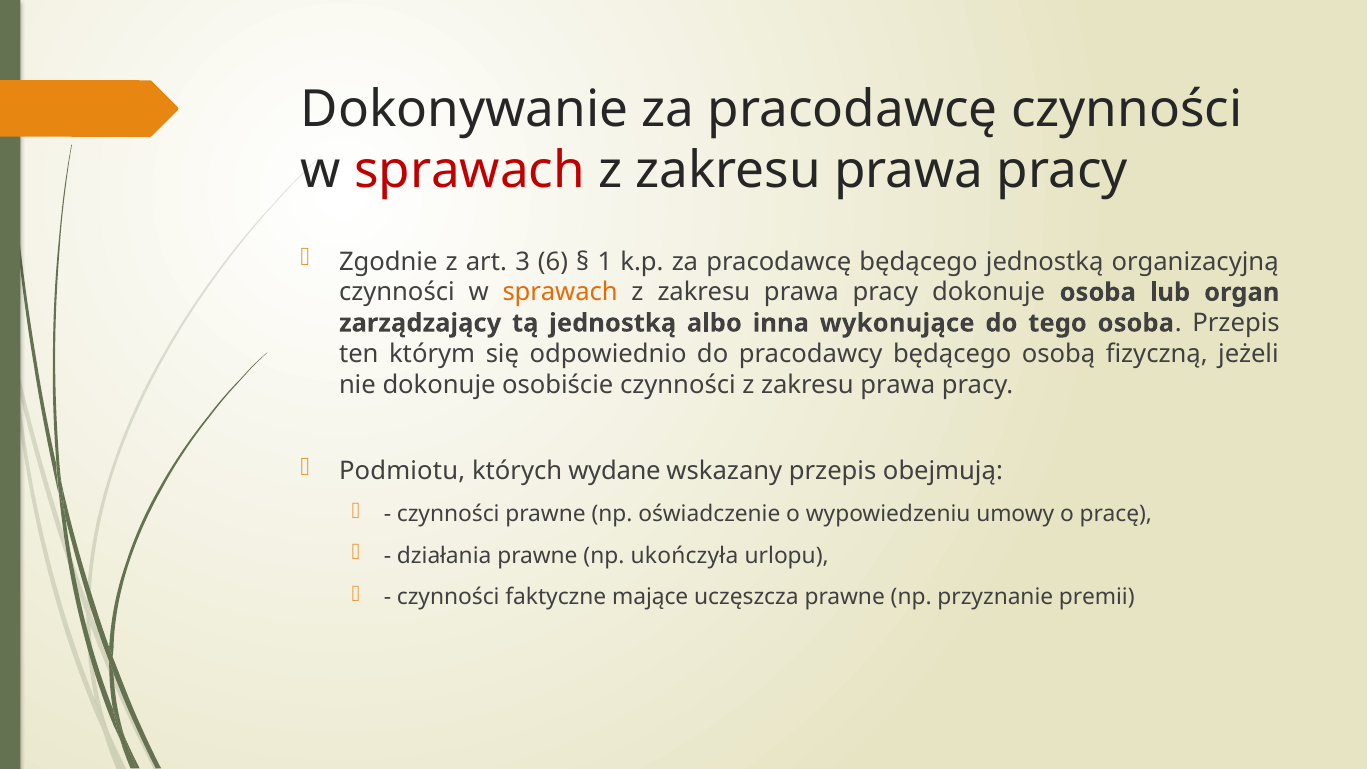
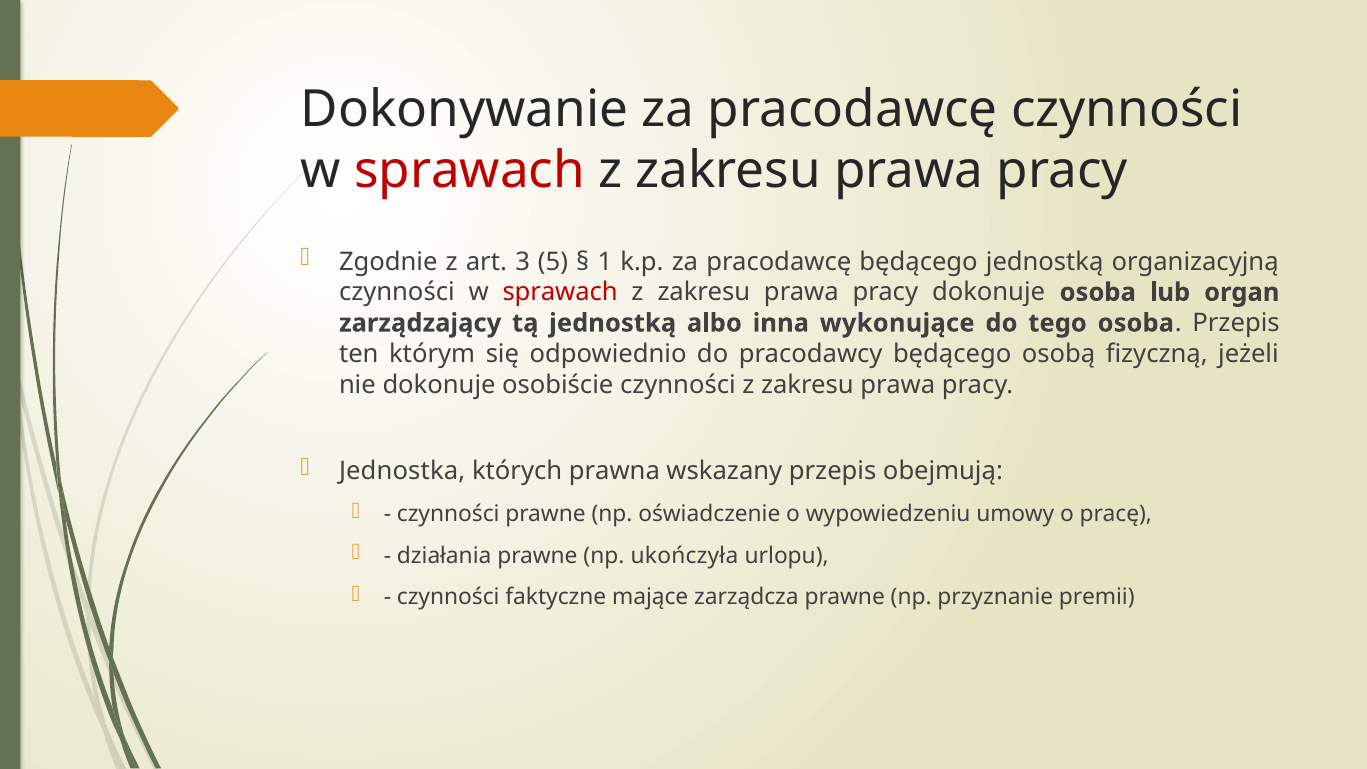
6: 6 -> 5 (553, 262)
sprawach colour: orange -> red (560, 292)
Podmiotu: Podmiotu -> Jednostka (402, 471)
wydane: wydane -> prawna (614, 471)
uczęszcza: uczęszcza -> zarządcza (746, 597)
